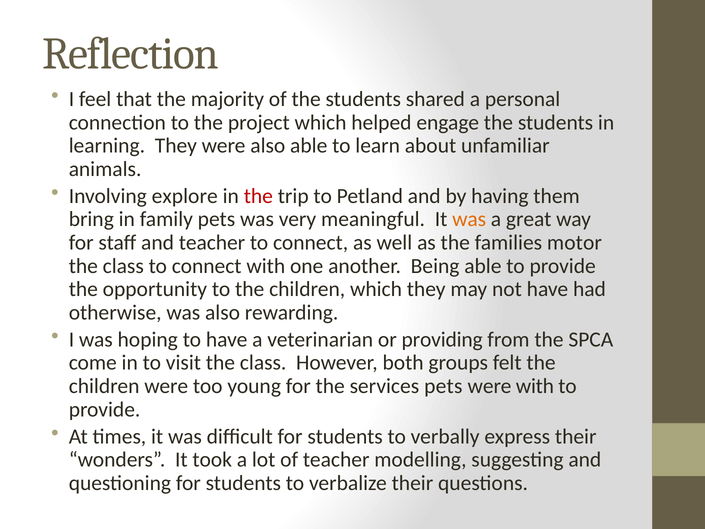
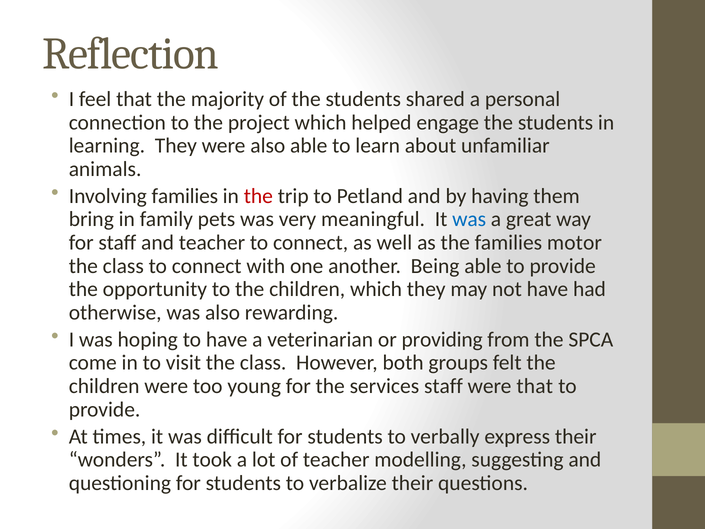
Involving explore: explore -> families (185, 196)
was colour: orange -> blue (469, 219)
services pets: pets -> staff (443, 386)
were with: with -> that (535, 386)
